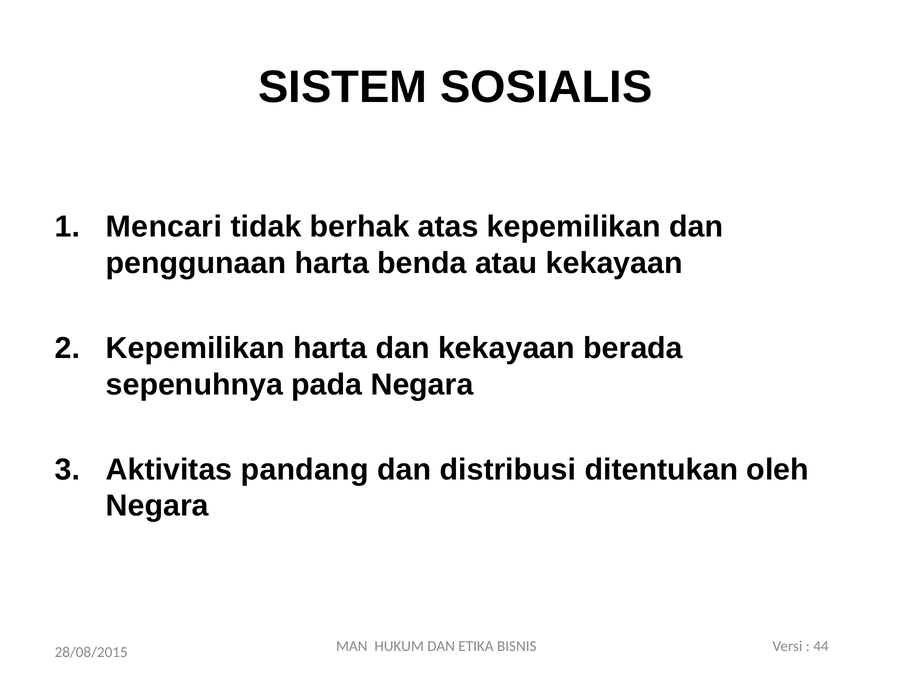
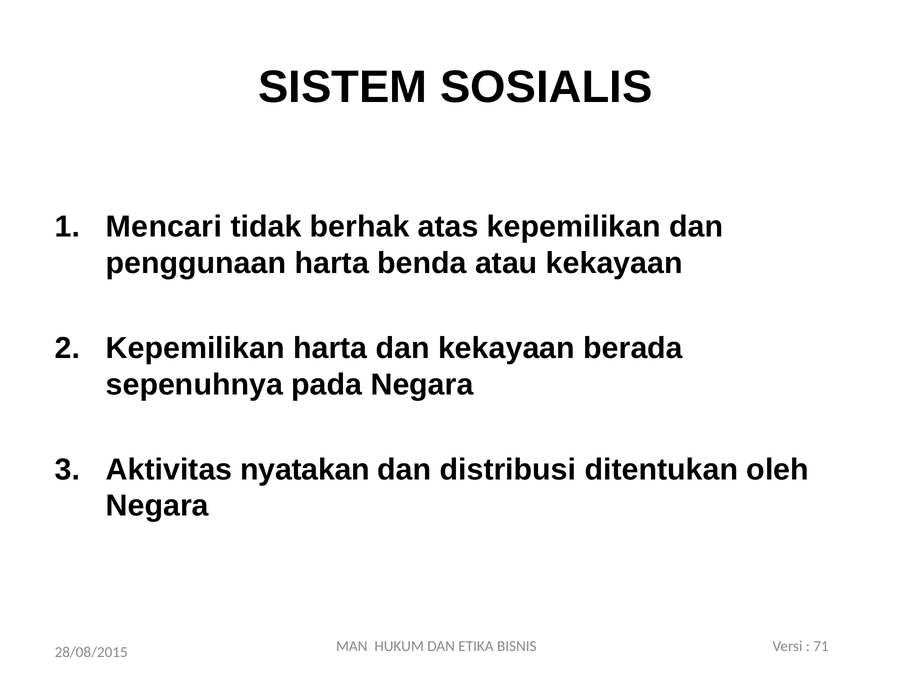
pandang: pandang -> nyatakan (305, 470)
44: 44 -> 71 (821, 646)
